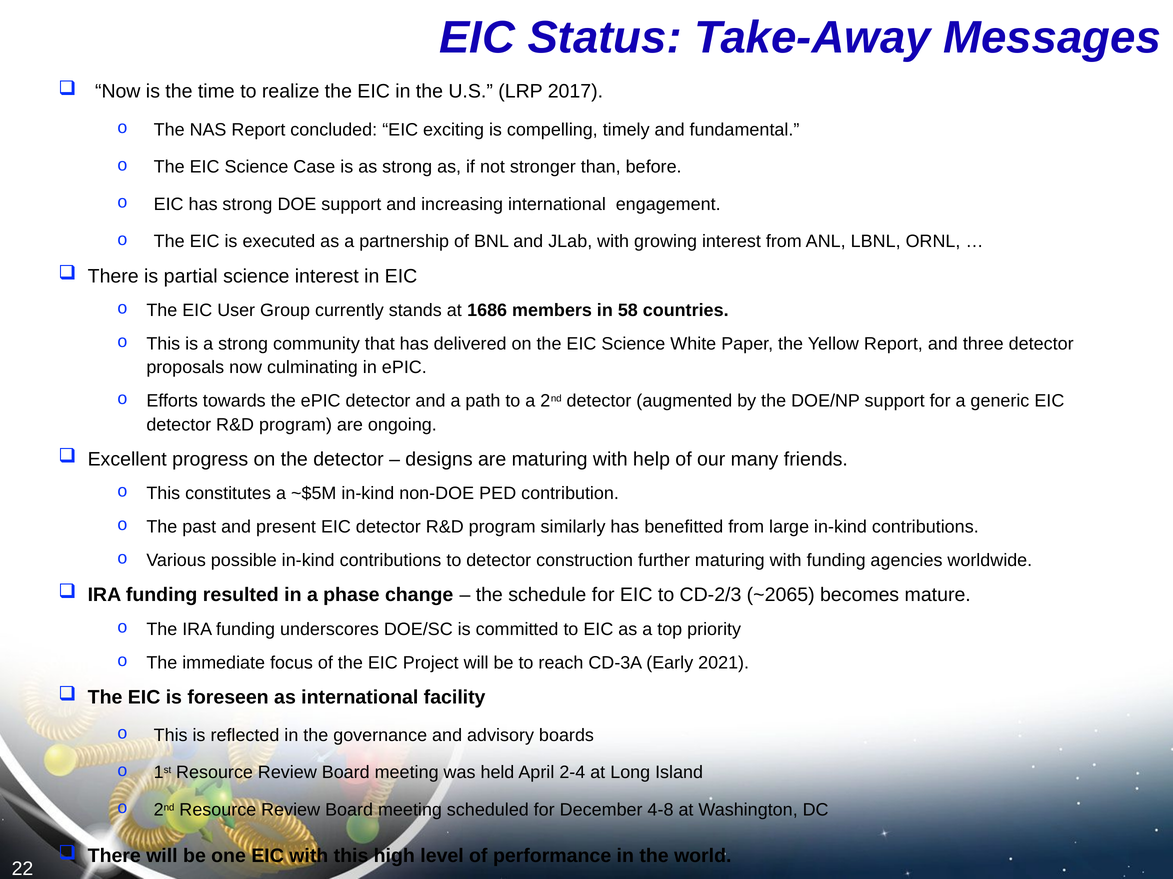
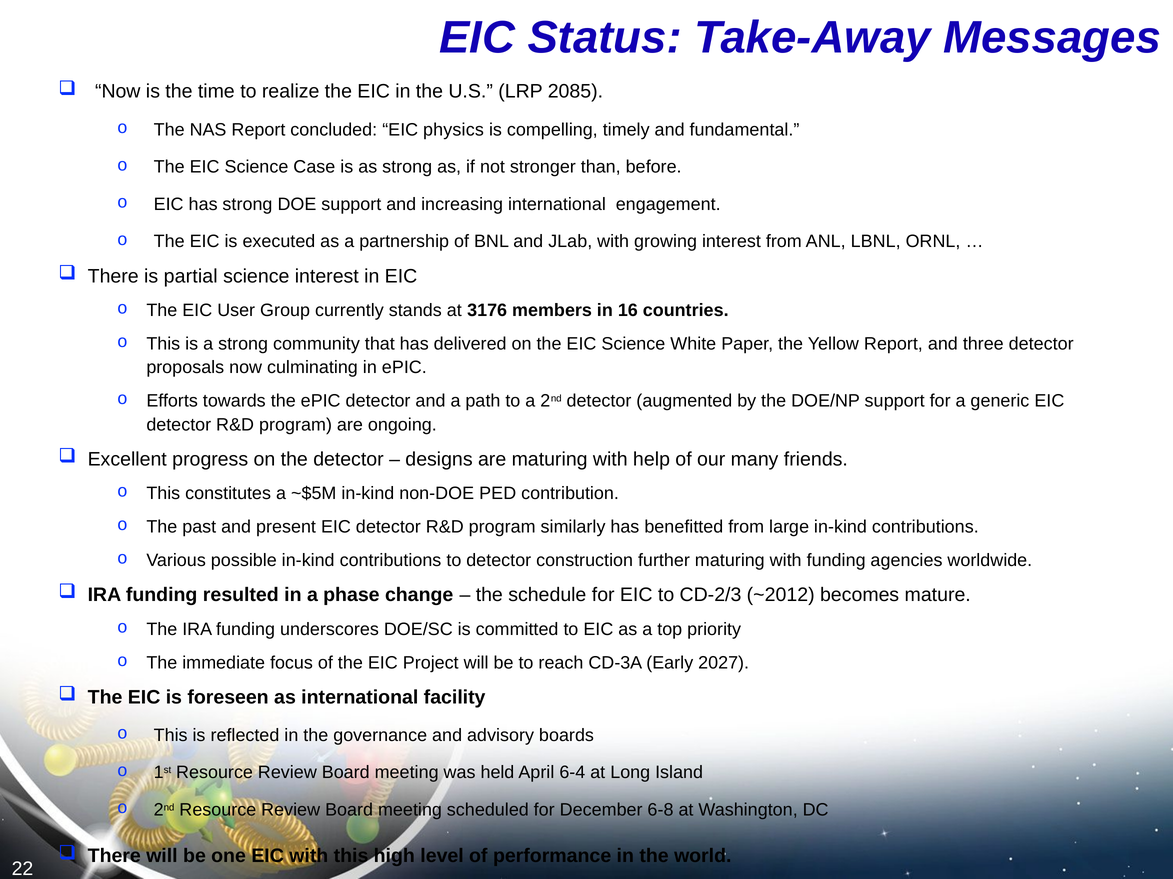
2017: 2017 -> 2085 (575, 92)
exciting: exciting -> physics (453, 130)
1686: 1686 -> 3176 (487, 311)
58: 58 -> 16 (628, 311)
~2065: ~2065 -> ~2012 (781, 596)
2021: 2021 -> 2027 (724, 663)
2-4: 2-4 -> 6-4 (572, 773)
4-8: 4-8 -> 6-8 (660, 810)
